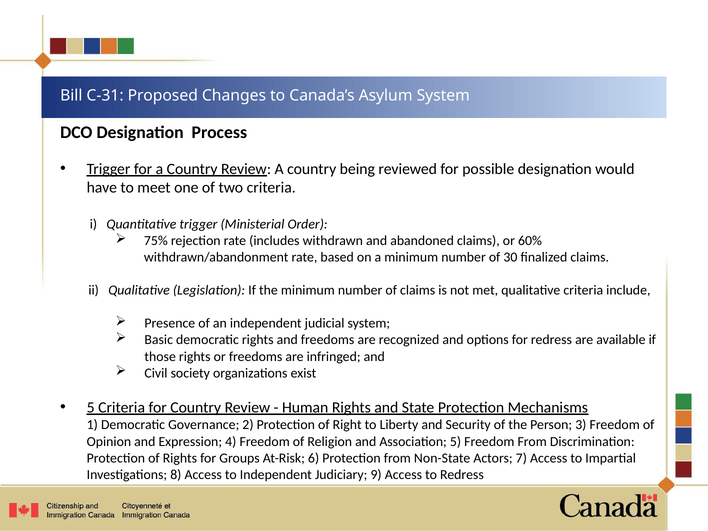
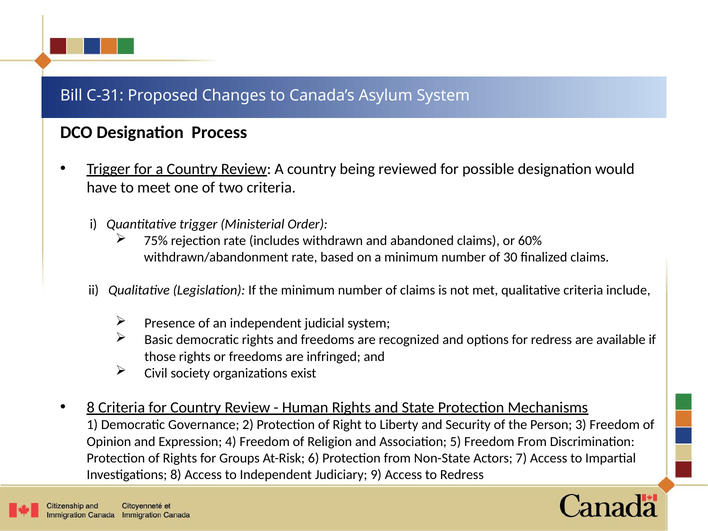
5: 5 -> 8 (91, 407)
